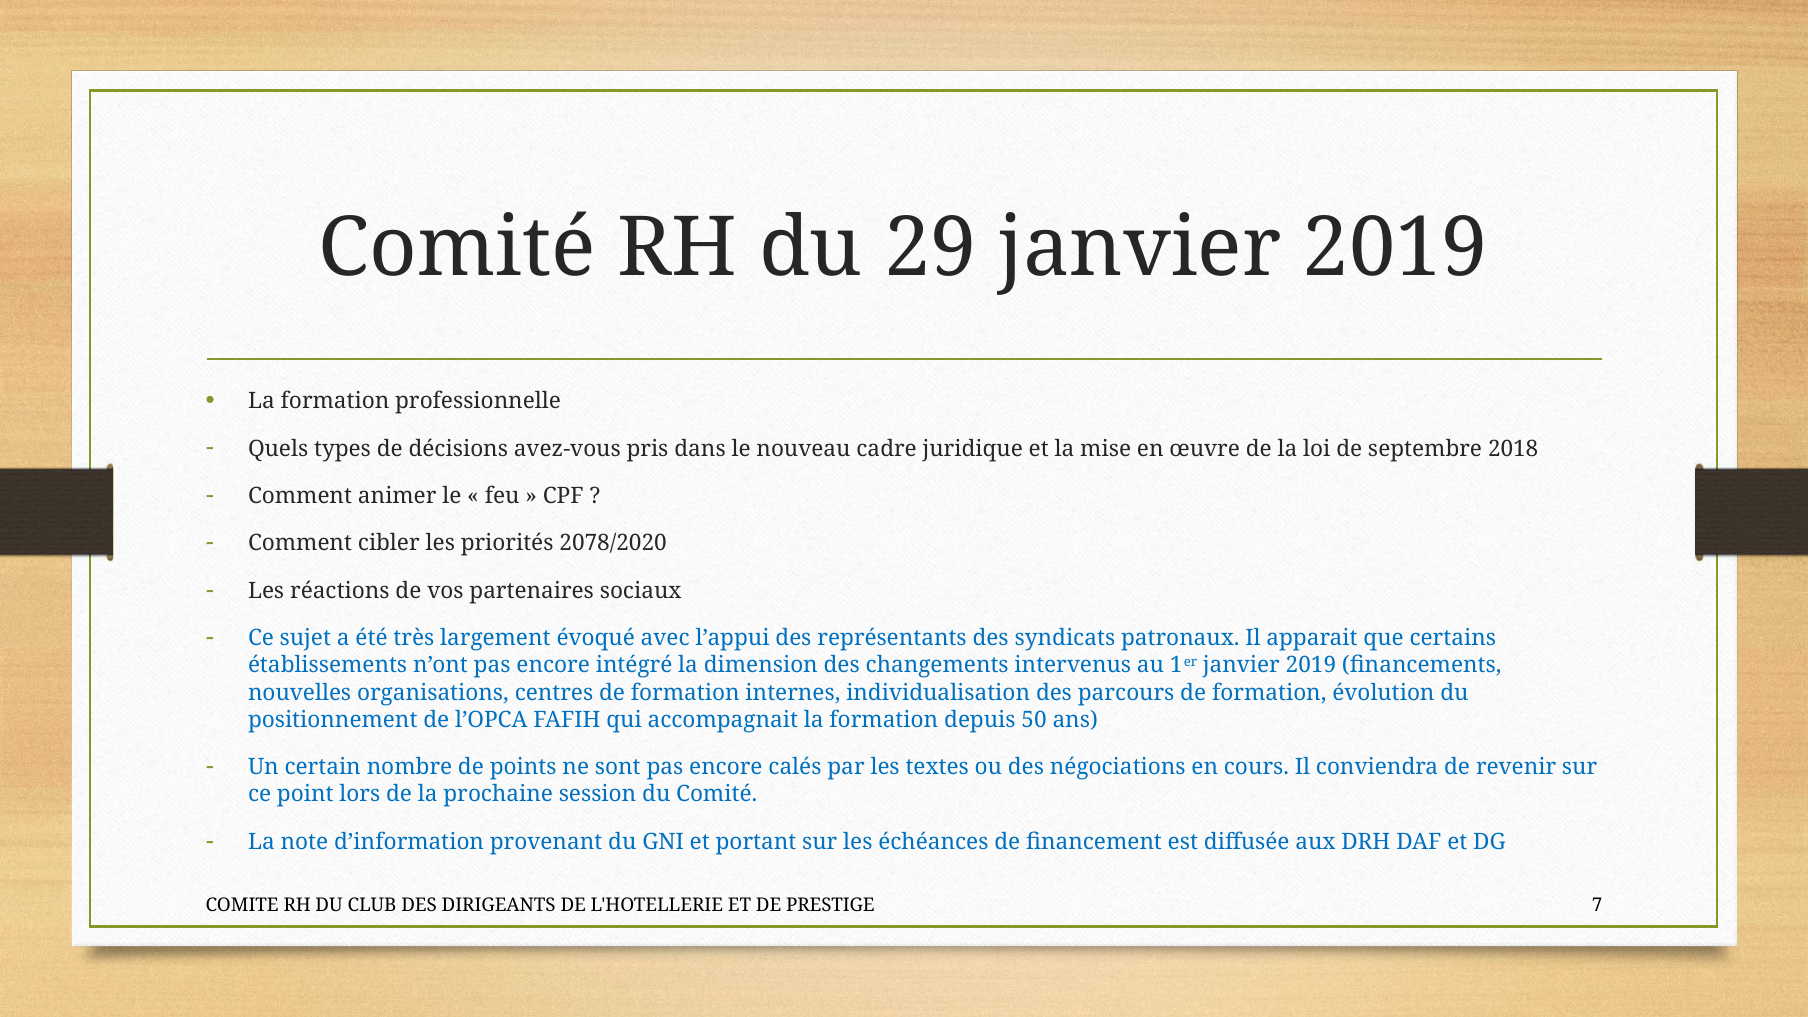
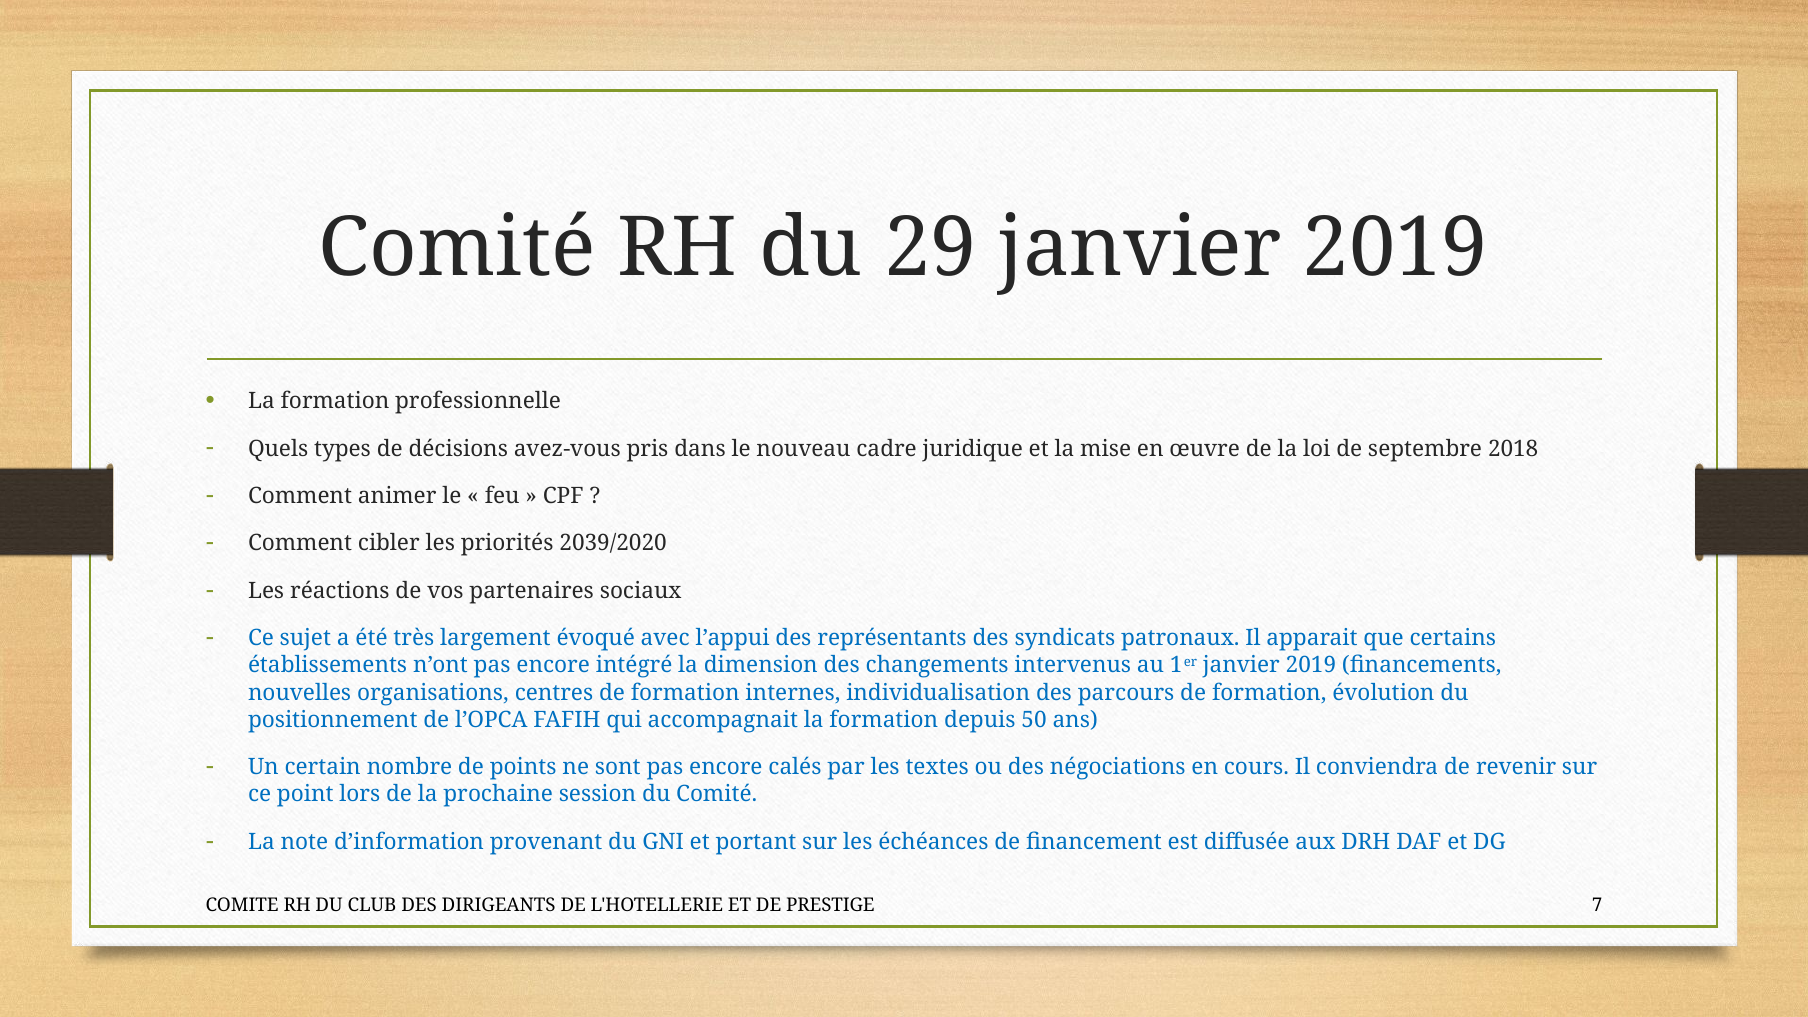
2078/2020: 2078/2020 -> 2039/2020 (613, 543)
